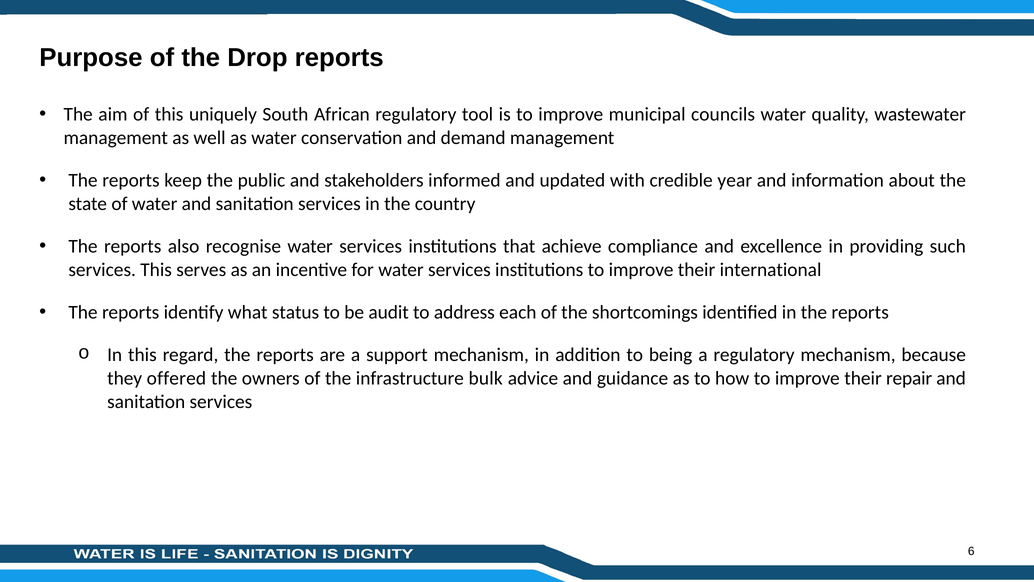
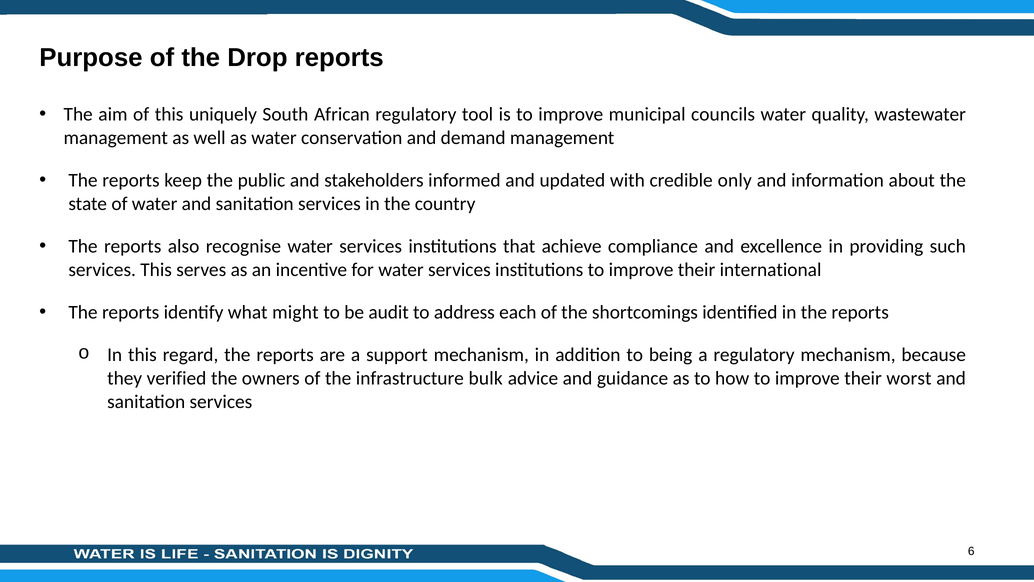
year: year -> only (735, 180)
status: status -> might (295, 312)
offered: offered -> verified (177, 378)
repair: repair -> worst (909, 378)
